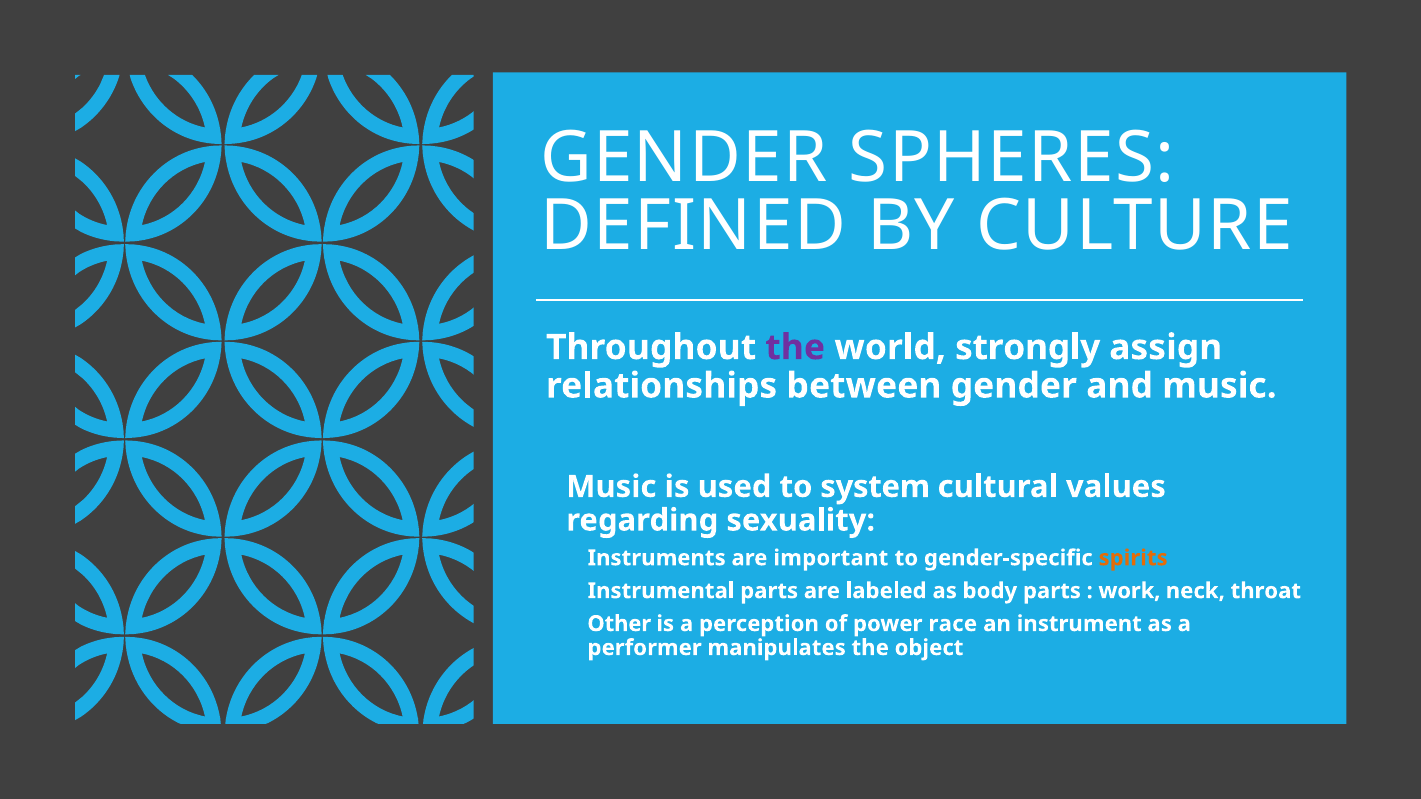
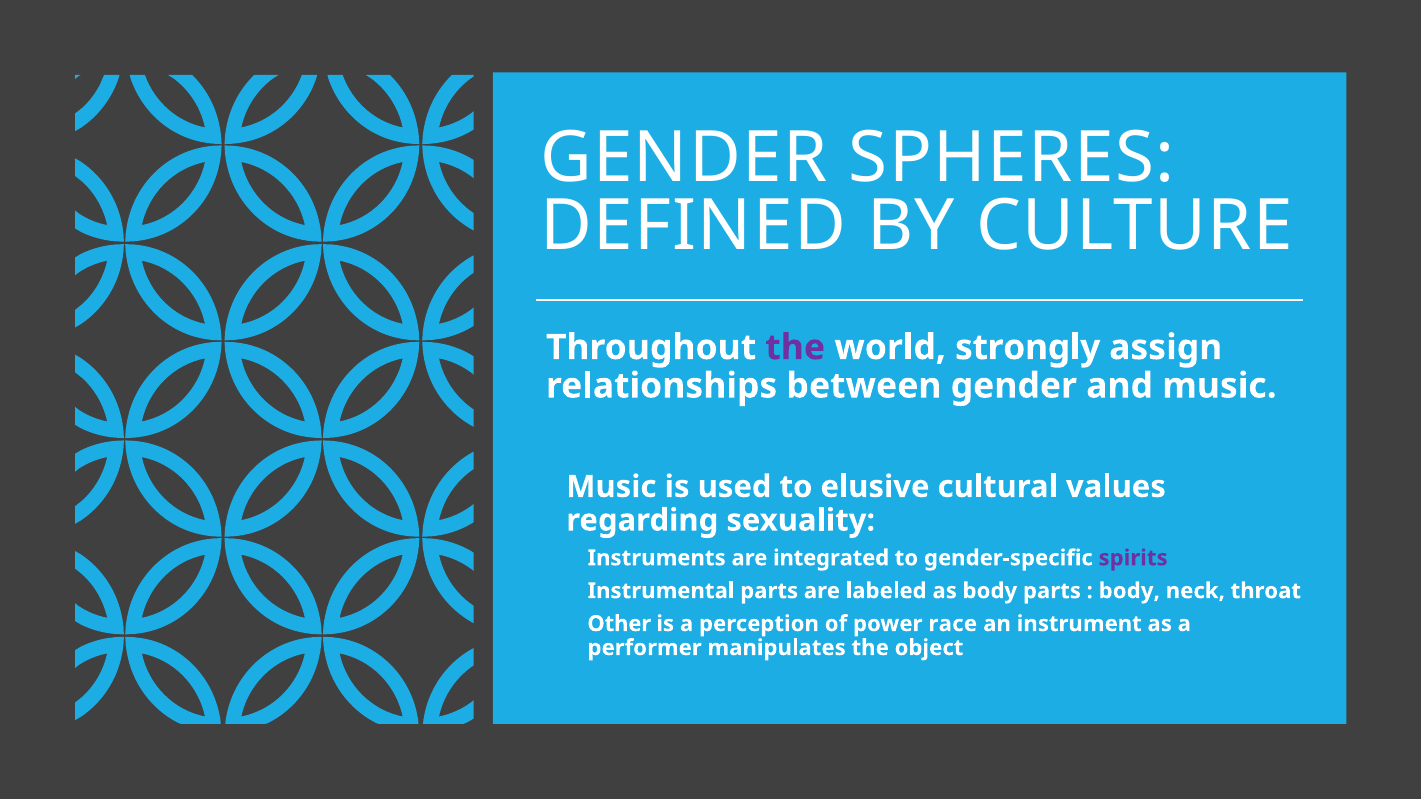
system: system -> elusive (875, 487)
important: important -> integrated (831, 558)
spirits colour: orange -> purple (1133, 558)
work: work -> body (1129, 591)
